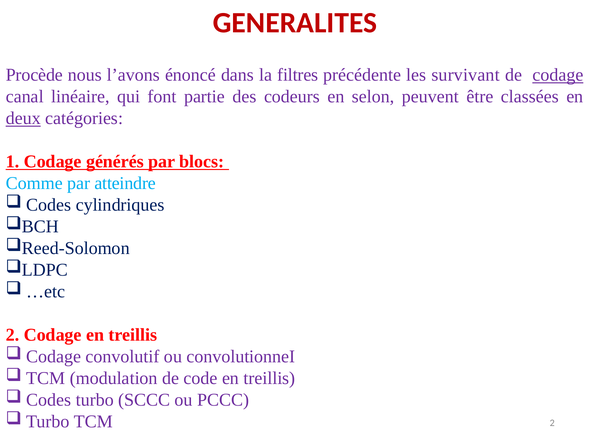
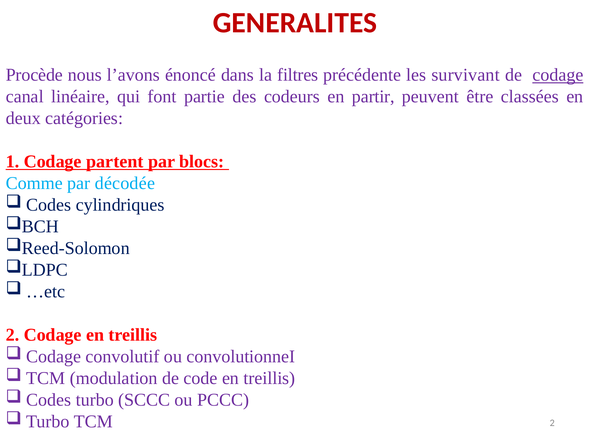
selon: selon -> partir (373, 97)
deux underline: present -> none (23, 118)
générés: générés -> partent (115, 161)
atteindre: atteindre -> décodée (125, 183)
